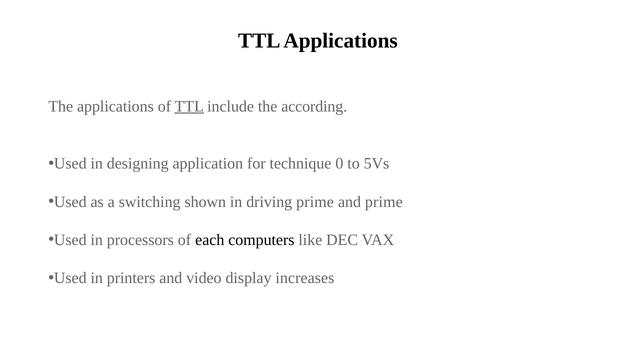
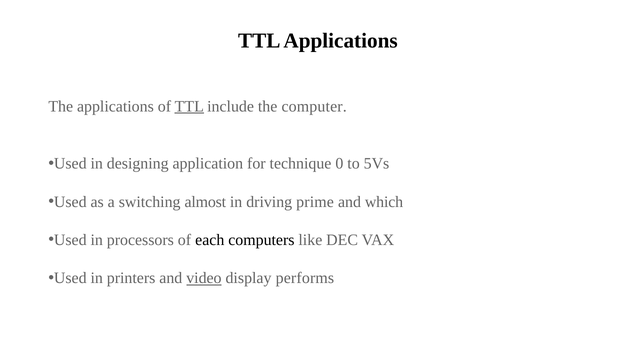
according: according -> computer (314, 106)
shown: shown -> almost (205, 202)
and prime: prime -> which (384, 202)
video underline: none -> present (204, 278)
increases: increases -> performs (305, 278)
